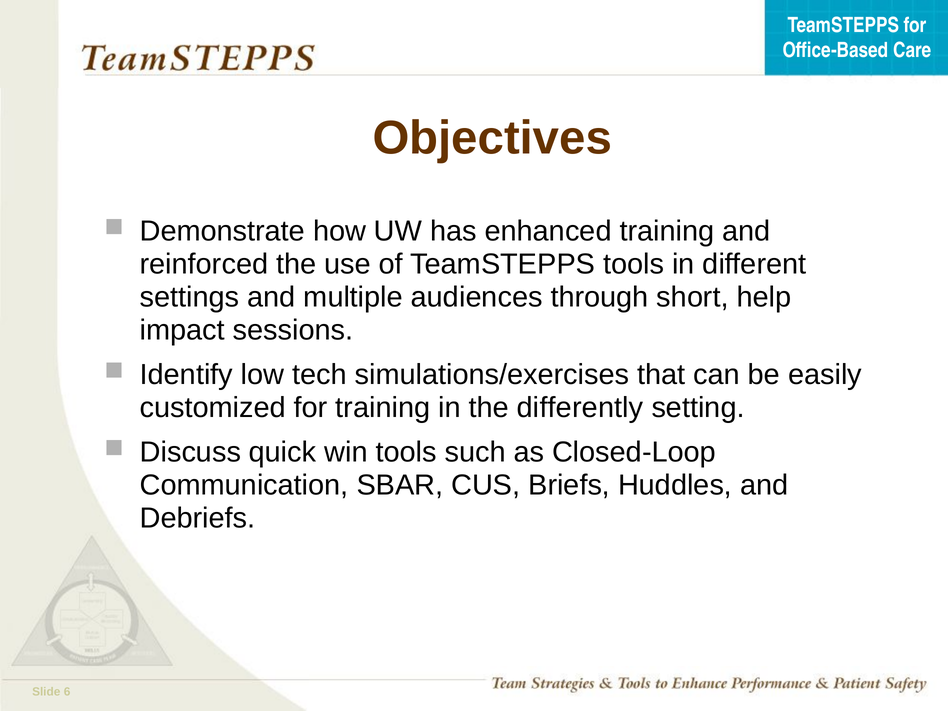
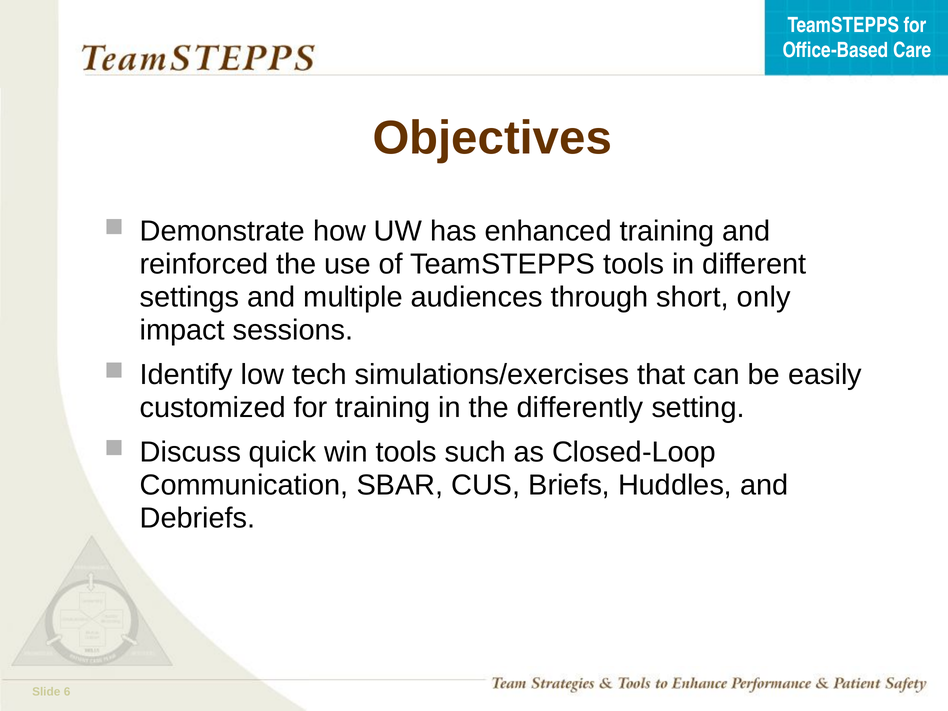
help: help -> only (764, 297)
